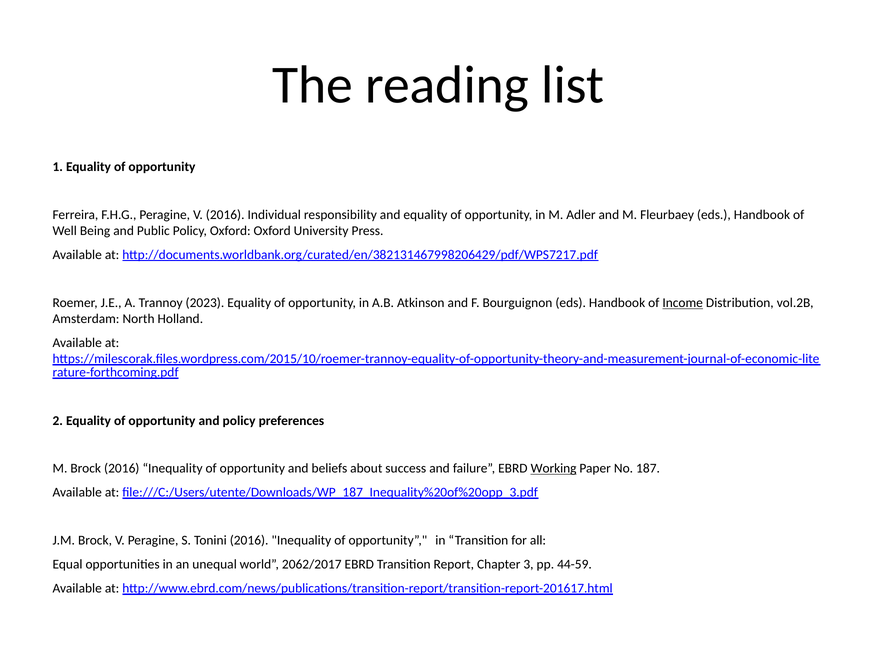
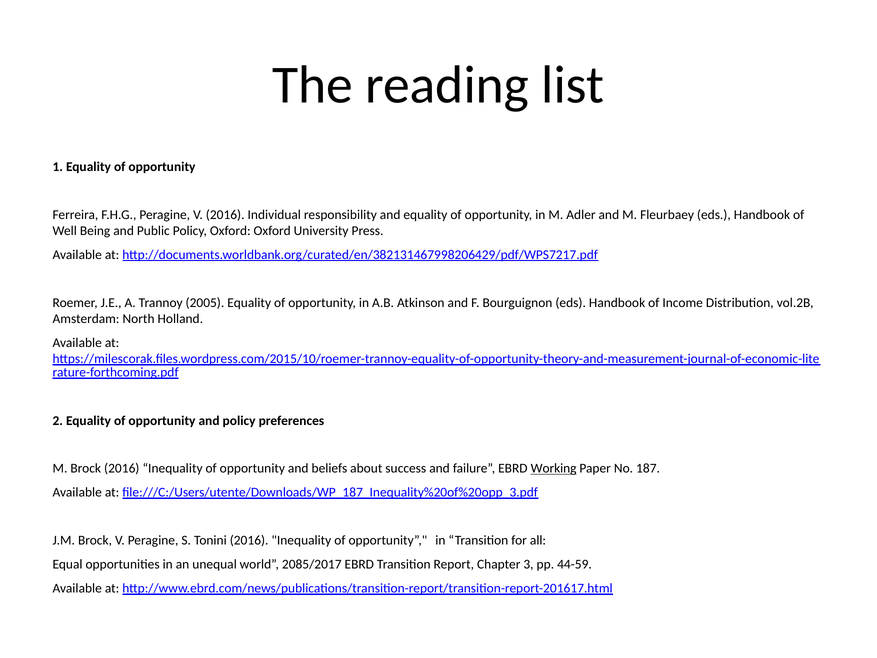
2023: 2023 -> 2005 (205, 303)
Income underline: present -> none (683, 303)
2062/2017: 2062/2017 -> 2085/2017 (312, 564)
